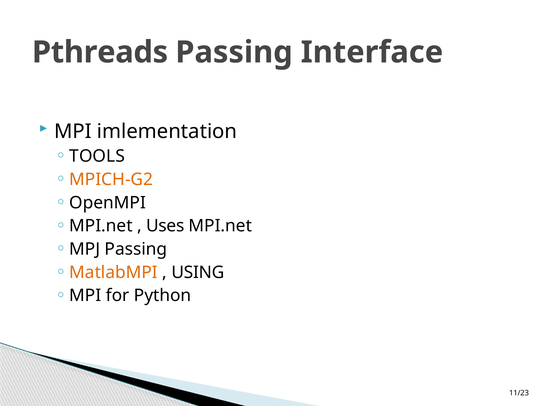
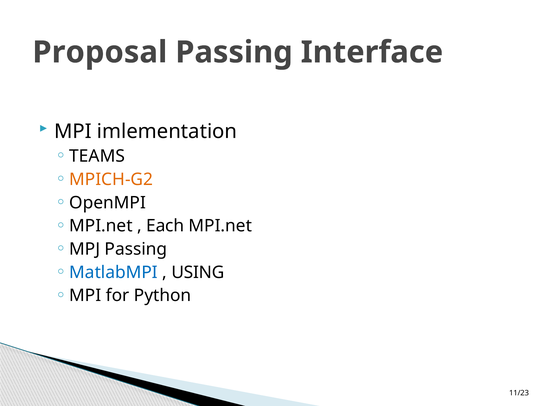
Pthreads: Pthreads -> Proposal (100, 52)
TOOLS: TOOLS -> TEAMS (97, 156)
Uses: Uses -> Each (165, 226)
MatlabMPI colour: orange -> blue (114, 273)
